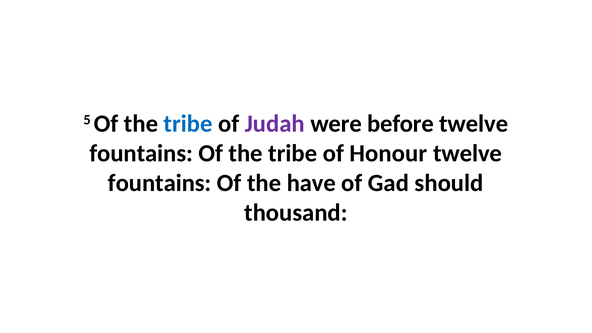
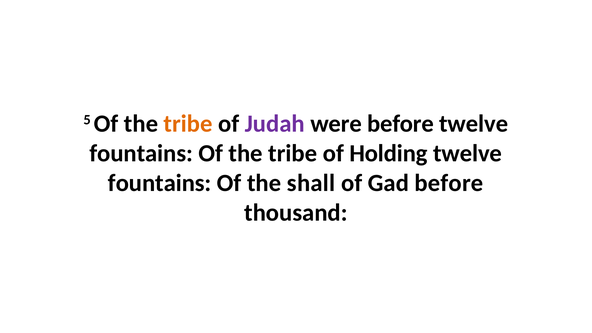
tribe colour: blue -> orange (188, 124)
Honour: Honour -> Holding (388, 153)
have: have -> shall (311, 183)
Gad should: should -> before (449, 183)
